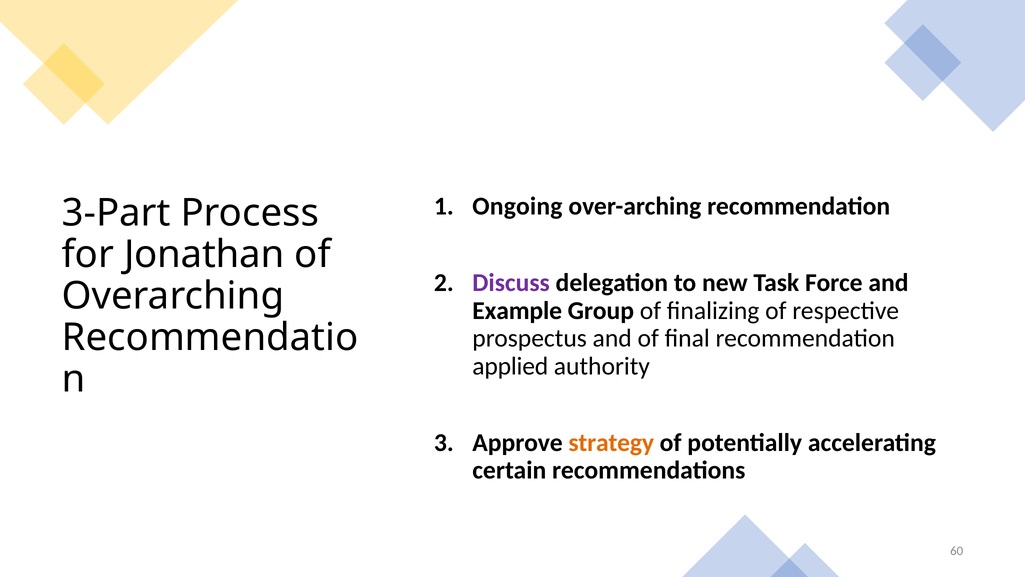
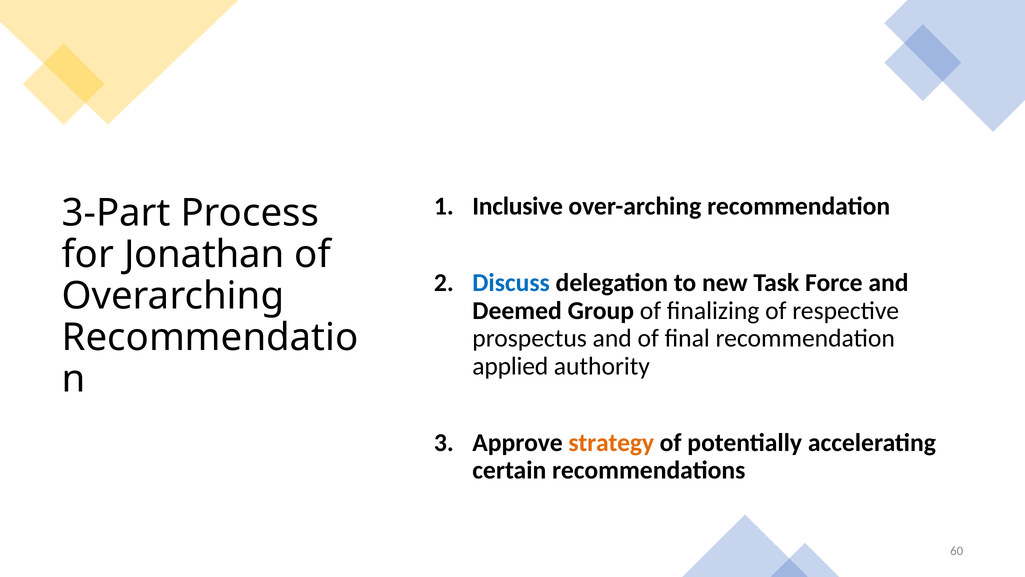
Ongoing: Ongoing -> Inclusive (518, 206)
Discuss colour: purple -> blue (511, 283)
Example: Example -> Deemed (517, 310)
